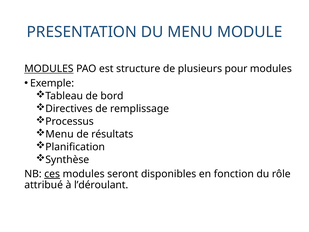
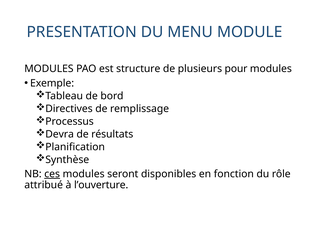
MODULES underline: present -> none (49, 69)
Menu: Menu -> Devra (60, 134)
l’déroulant: l’déroulant -> l’ouverture (101, 185)
